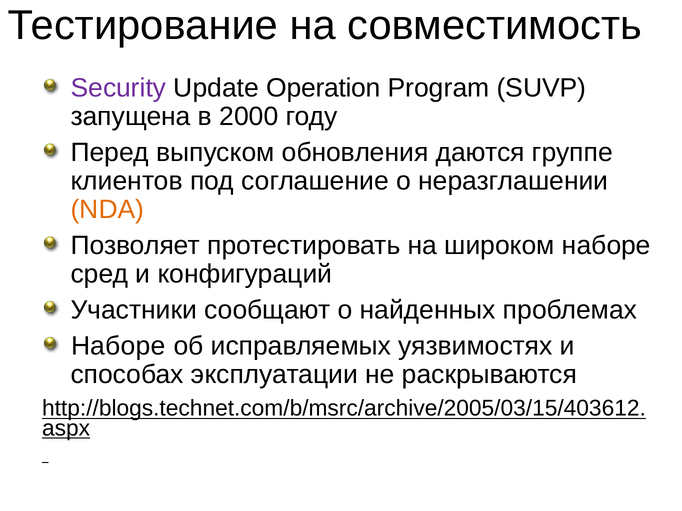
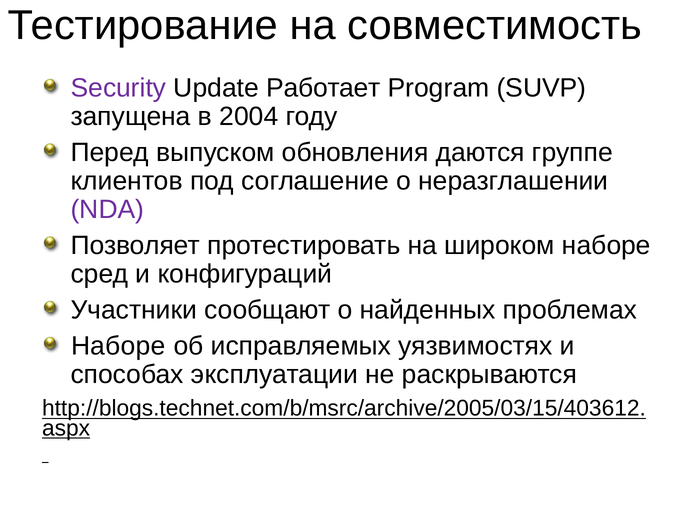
Operation: Operation -> Работает (323, 88)
2000: 2000 -> 2004 (249, 117)
NDA colour: orange -> purple (107, 210)
